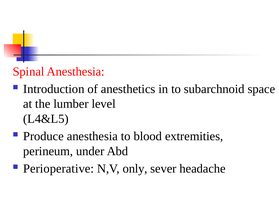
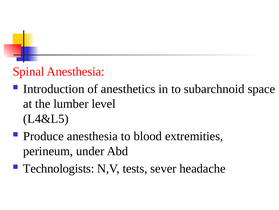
Perioperative: Perioperative -> Technologists (59, 168)
only: only -> tests (135, 168)
